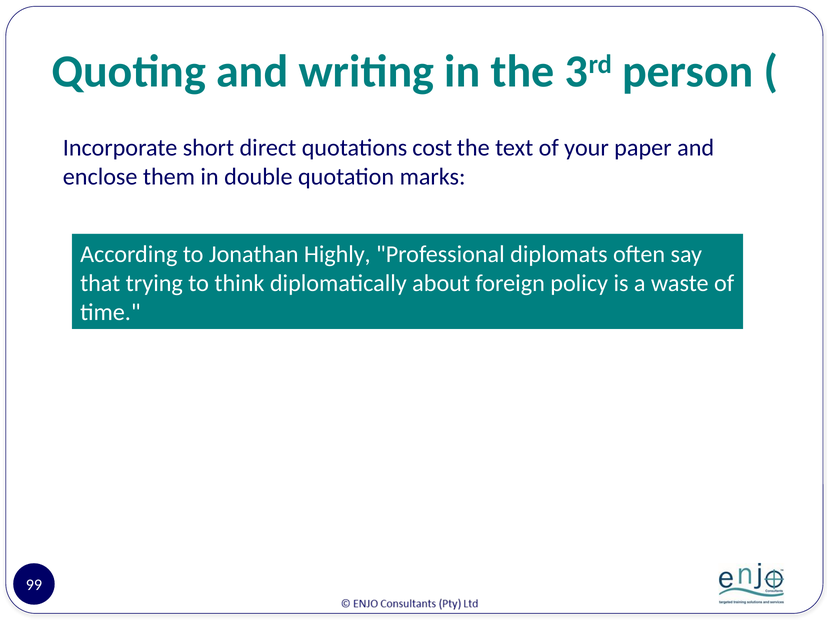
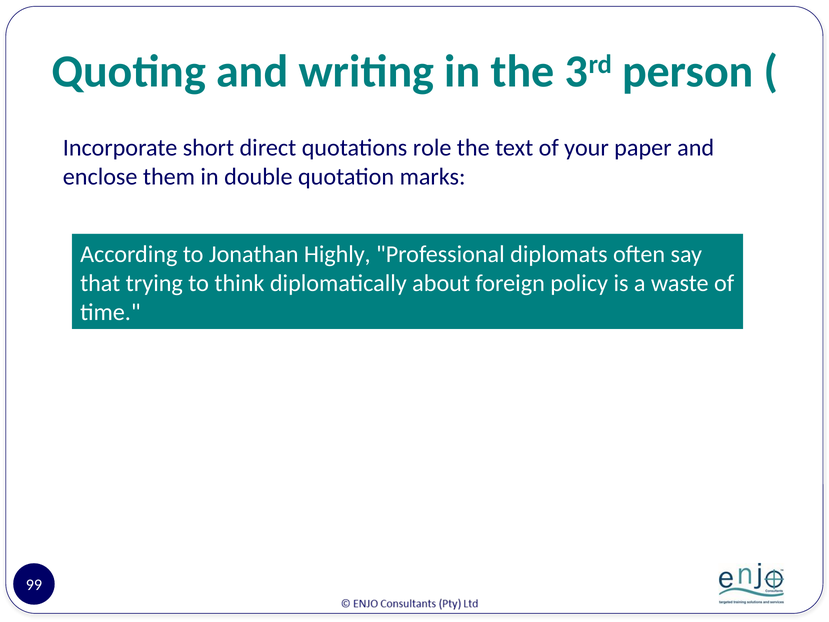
cost: cost -> role (432, 148)
